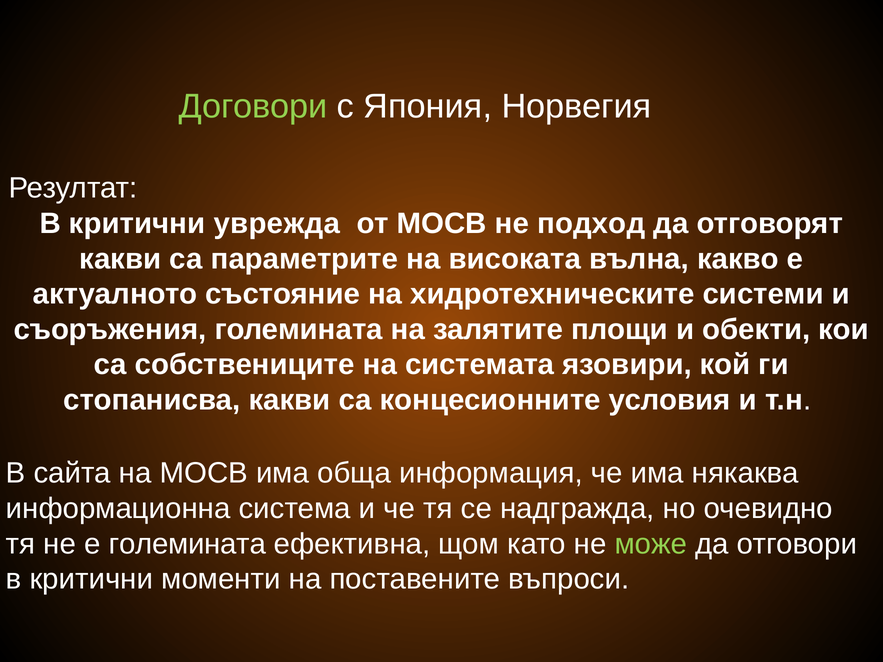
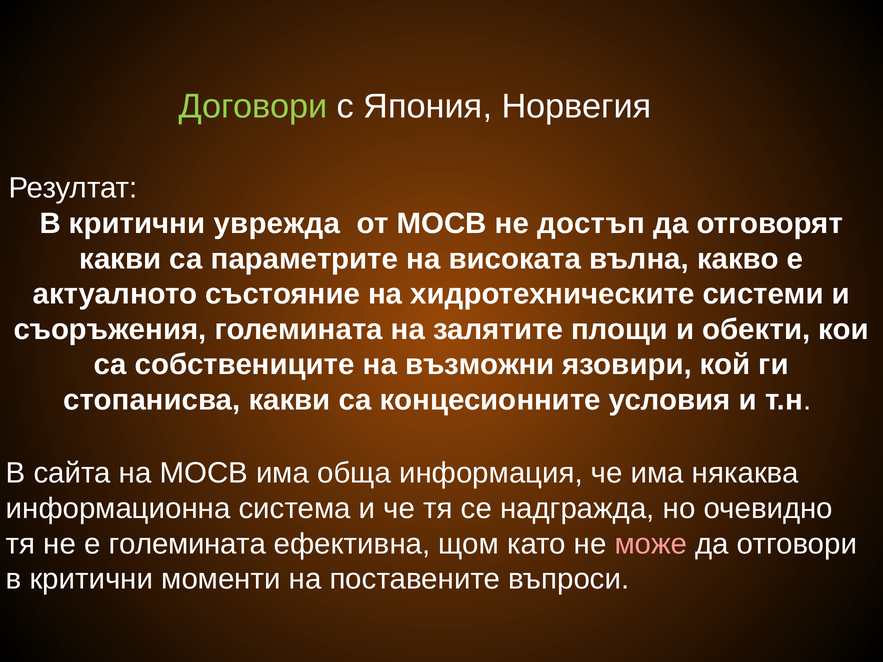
подход: подход -> достъп (591, 224)
системата: системата -> възможни (480, 365)
може colour: light green -> pink (651, 544)
